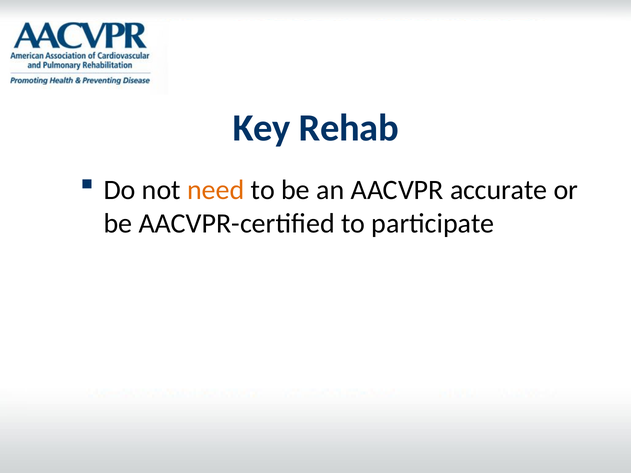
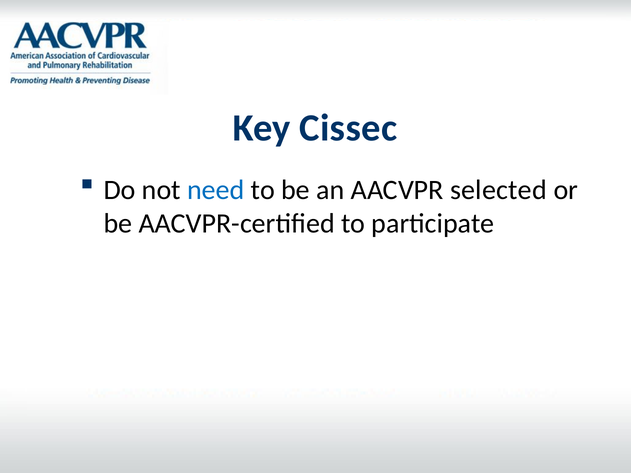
Rehab: Rehab -> Cissec (348, 128)
need colour: orange -> blue (216, 190)
accurate: accurate -> selected (498, 190)
